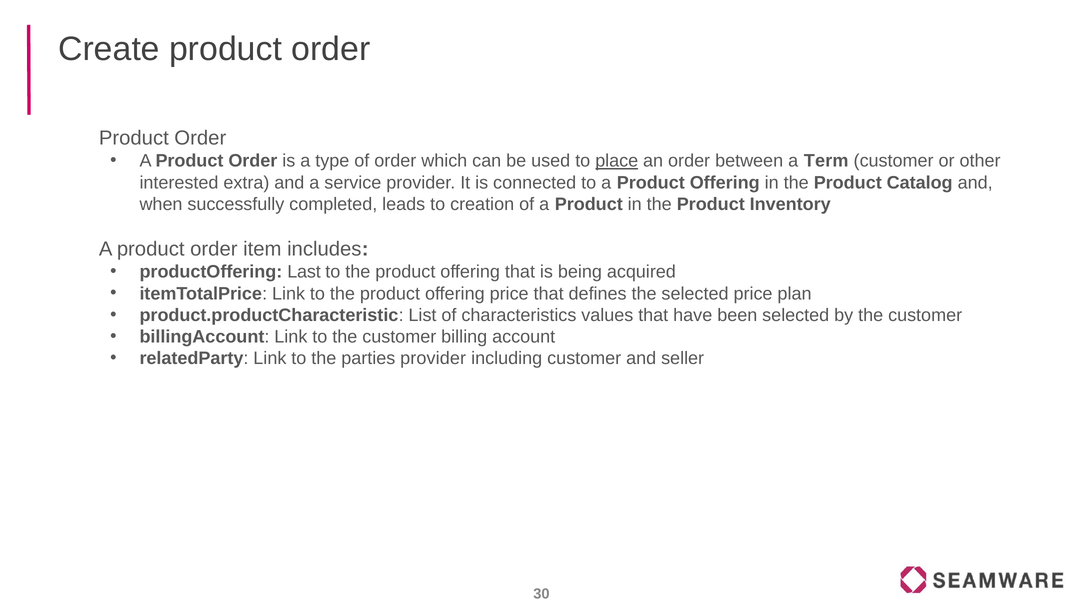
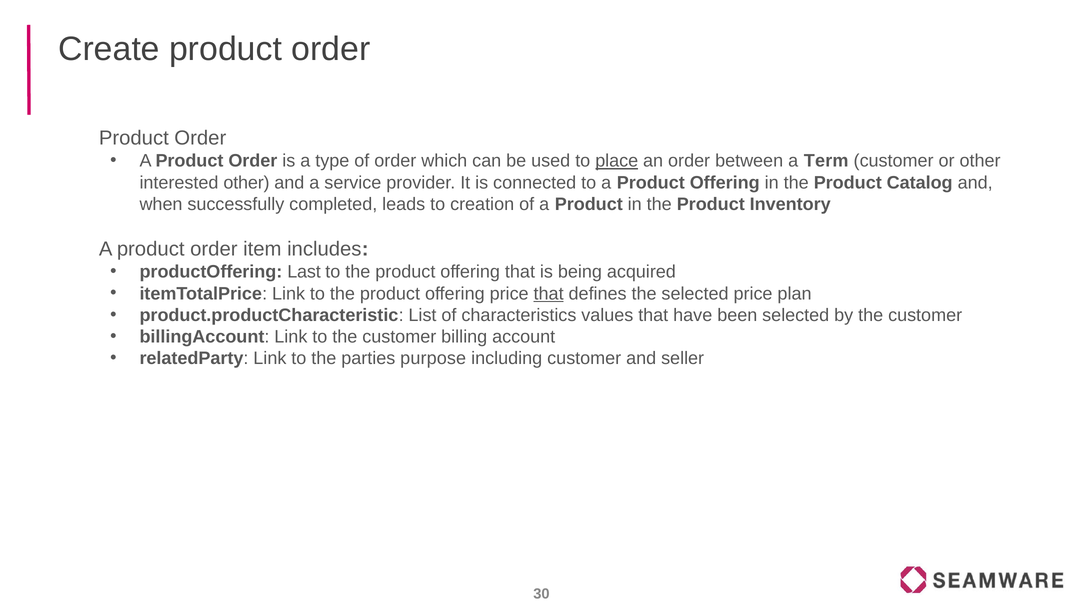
interested extra: extra -> other (247, 183)
that underline: none -> present (549, 294)
parties provider: provider -> purpose (433, 359)
